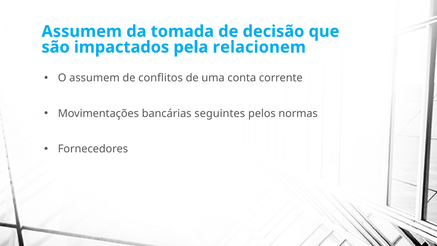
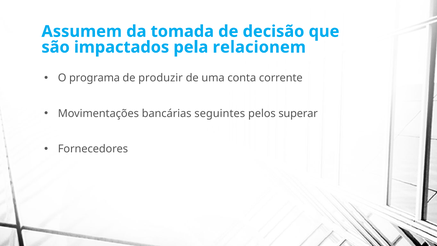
O assumem: assumem -> programa (95, 78)
conflitos: conflitos -> produzir (161, 78)
normas: normas -> superar (298, 113)
